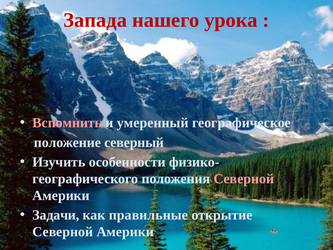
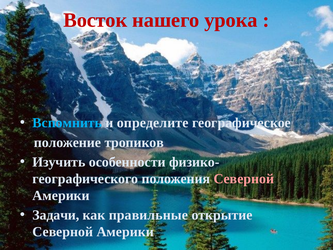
Запада: Запада -> Восток (95, 20)
Вспомнить colour: pink -> light blue (67, 123)
умеренный: умеренный -> определите (153, 123)
северный: северный -> тропиков (134, 142)
